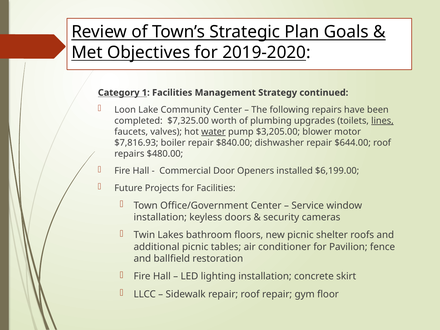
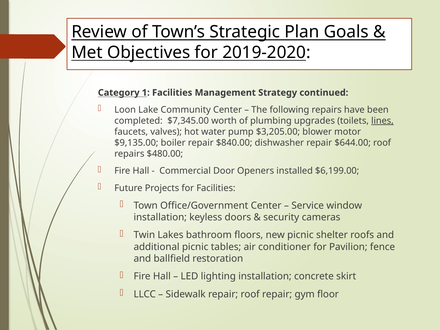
$7,325.00: $7,325.00 -> $7,345.00 (188, 121)
water underline: present -> none (213, 132)
$7,816.93: $7,816.93 -> $9,135.00 (136, 143)
